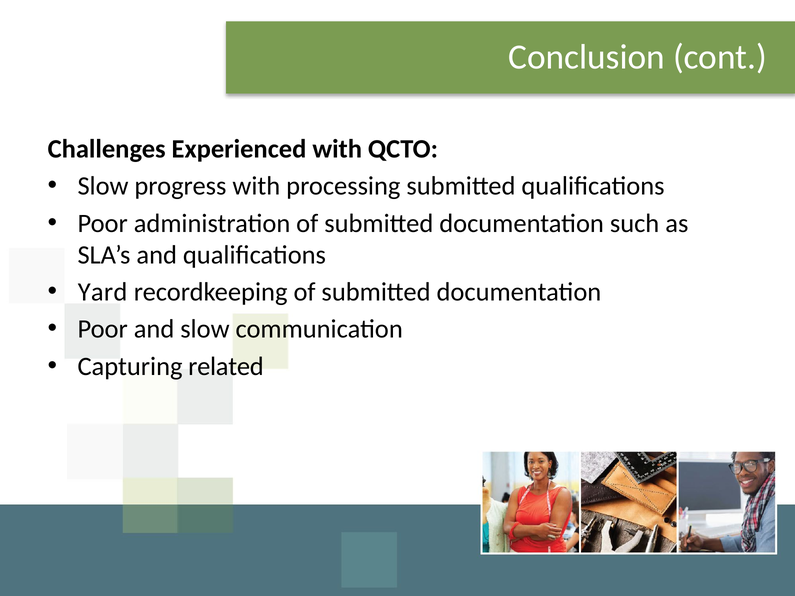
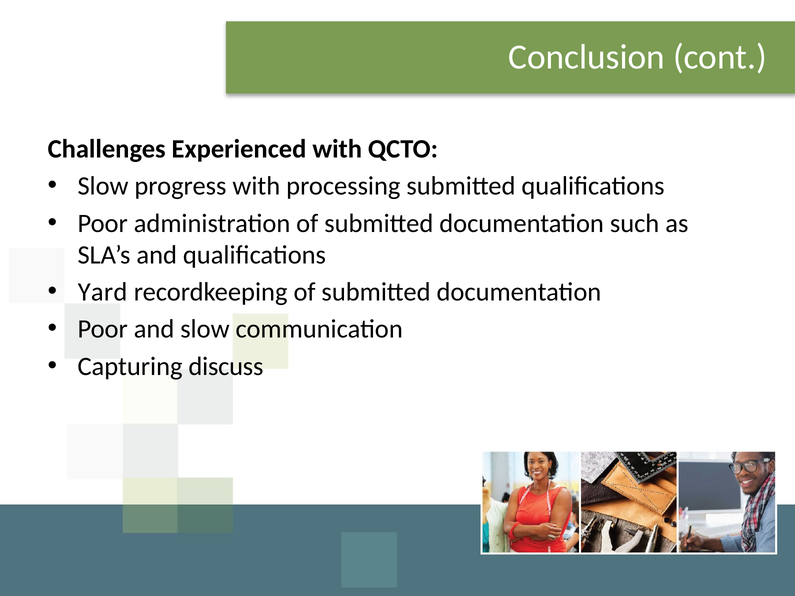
related: related -> discuss (226, 366)
